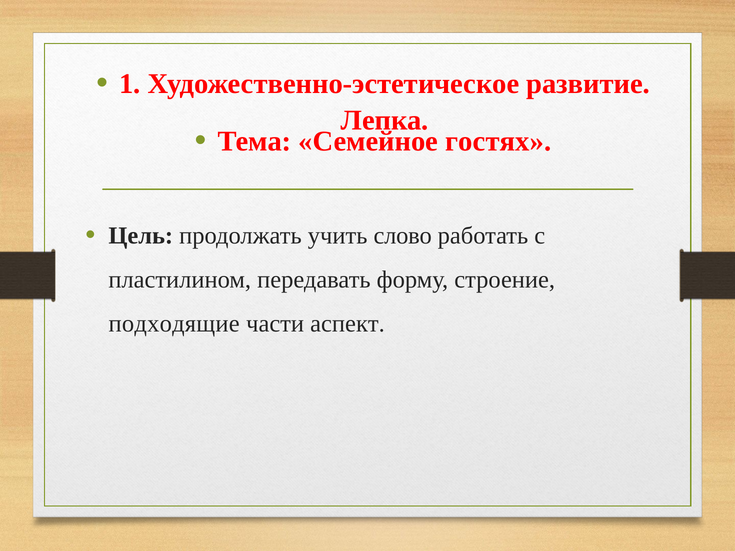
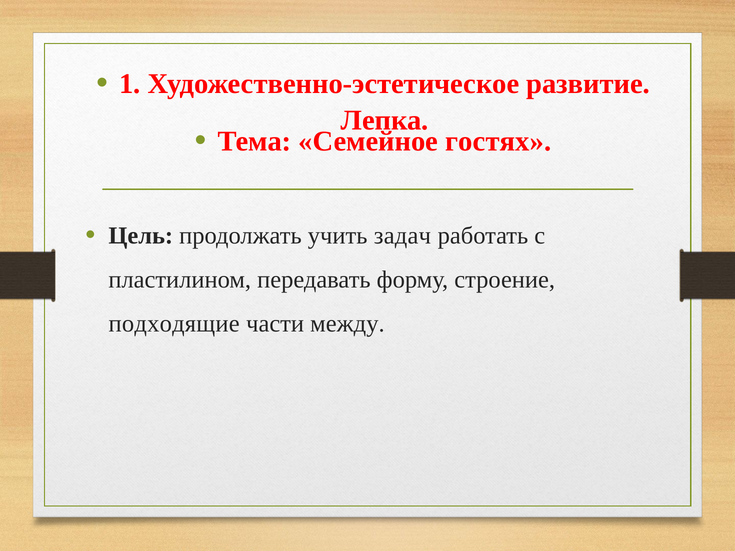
слово: слово -> задач (402, 236)
аспект: аспект -> между (347, 324)
